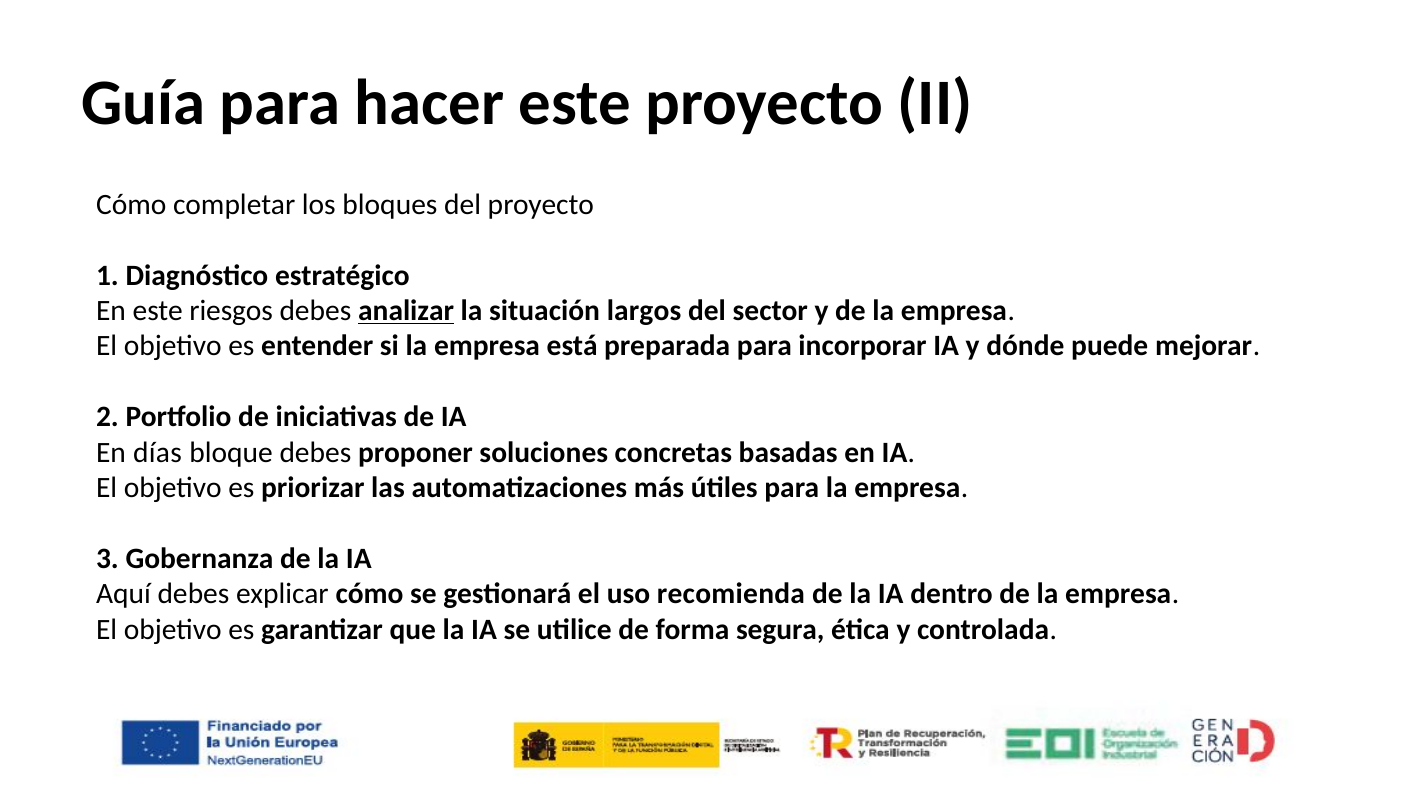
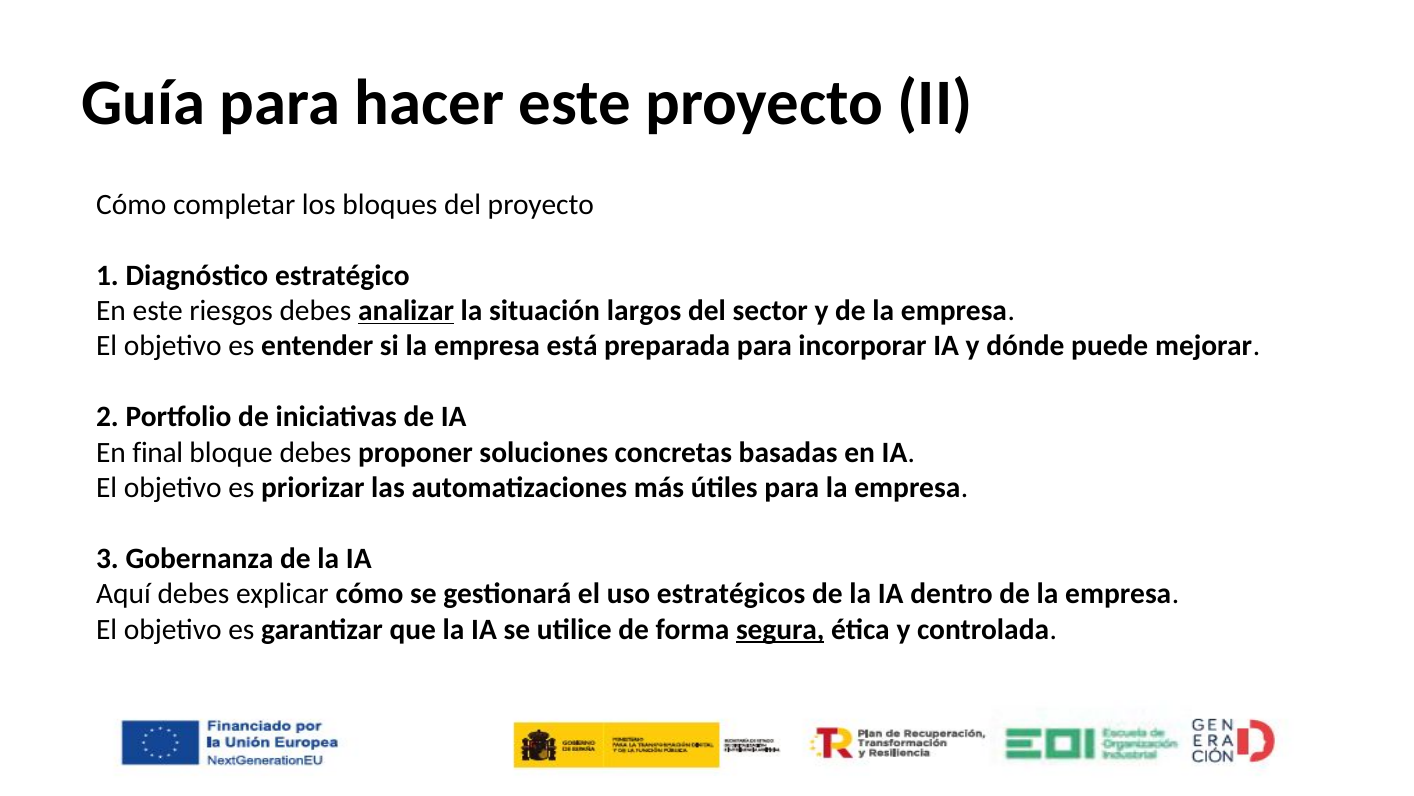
días: días -> final (158, 452)
recomienda: recomienda -> estratégicos (731, 593)
segura underline: none -> present (780, 629)
